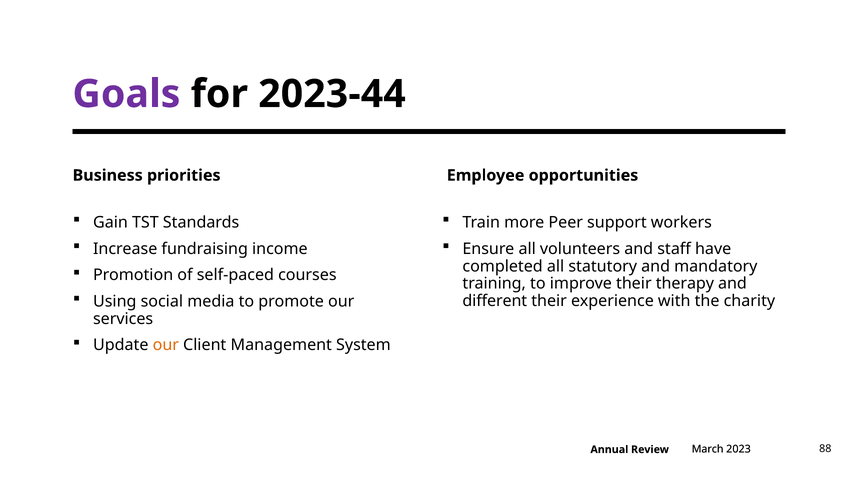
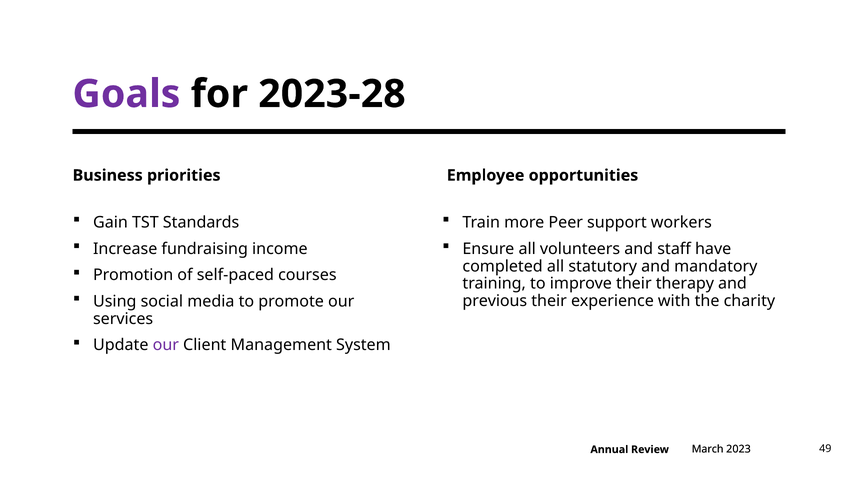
2023-44: 2023-44 -> 2023-28 (332, 94)
different: different -> previous (495, 301)
our colour: orange -> purple (166, 346)
88: 88 -> 49 (825, 449)
